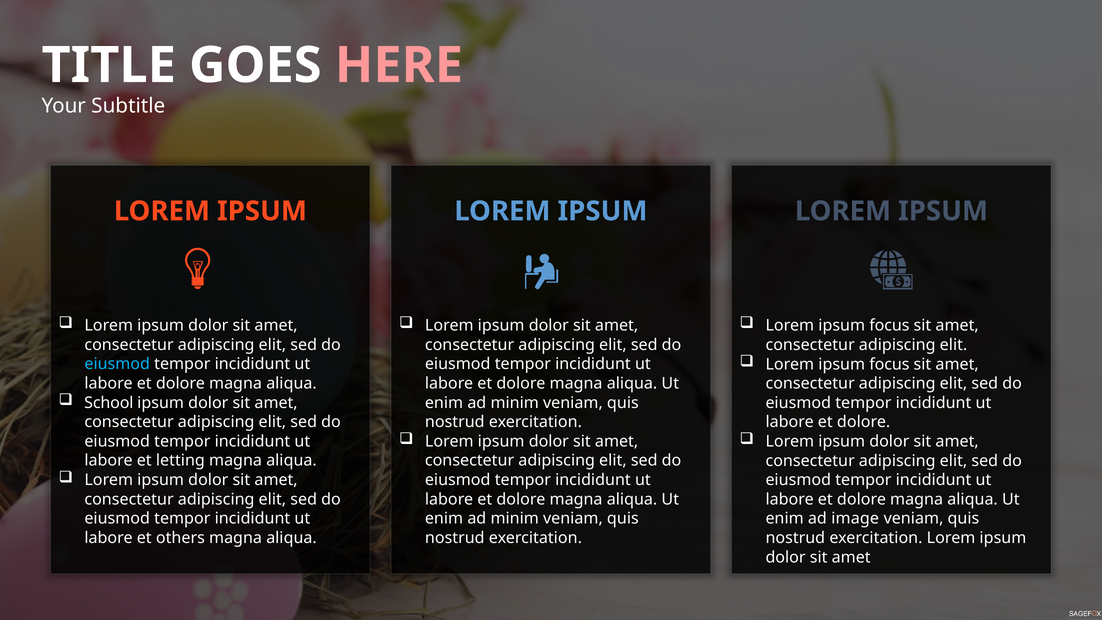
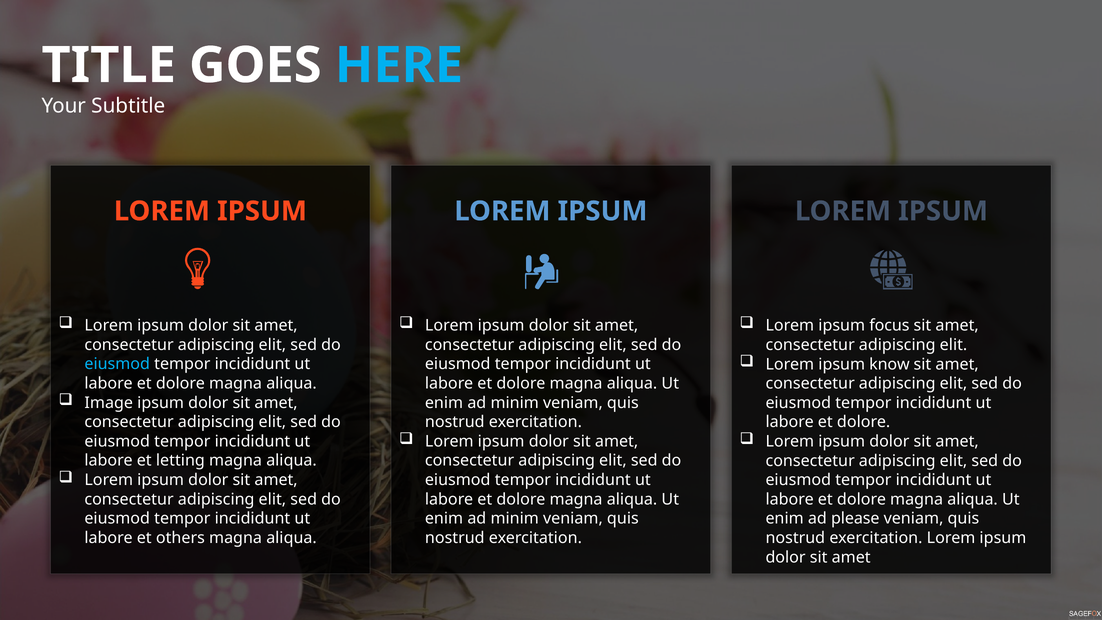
HERE colour: pink -> light blue (399, 65)
focus: focus -> know (889, 364)
School: School -> Image (109, 403)
image: image -> please (855, 519)
